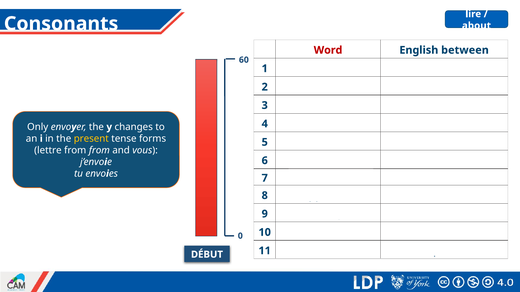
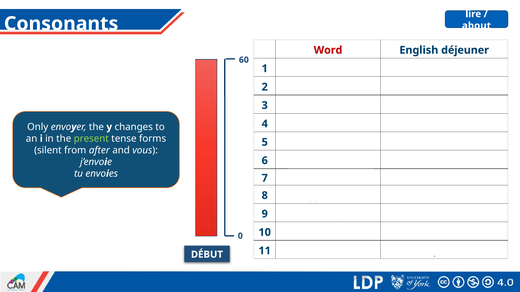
between: between -> déjeuner (465, 50)
present colour: yellow -> light green (91, 139)
lettre: lettre -> silent (48, 150)
from from: from -> after (99, 150)
